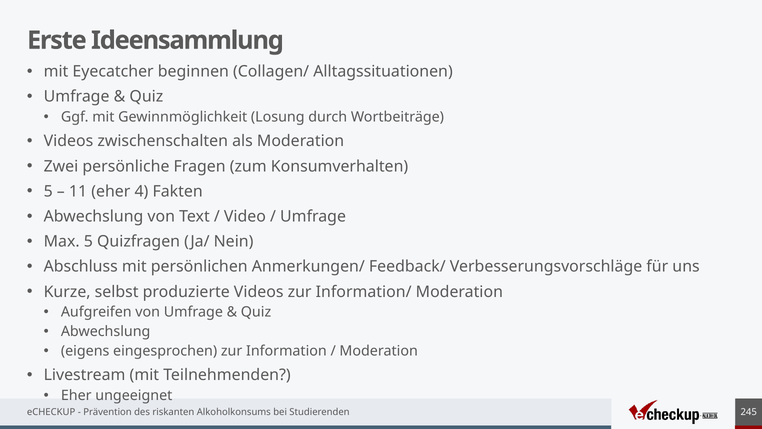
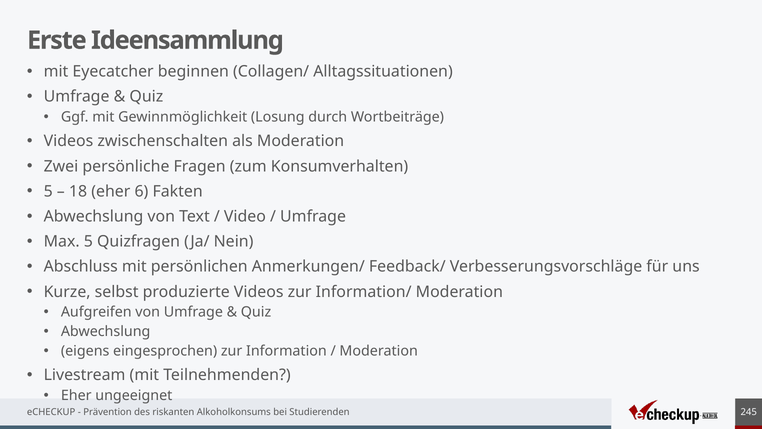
11: 11 -> 18 (78, 191)
4: 4 -> 6 (141, 191)
